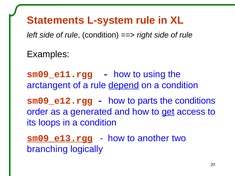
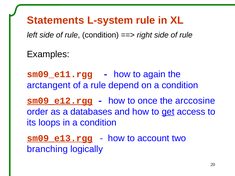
using: using -> again (154, 74)
depend underline: present -> none (124, 85)
sm09_e12.rgg underline: none -> present (60, 101)
parts: parts -> once (148, 101)
conditions: conditions -> arccosine (195, 101)
generated: generated -> databases (91, 112)
another: another -> account (153, 138)
